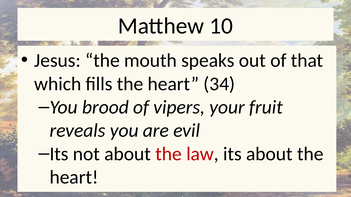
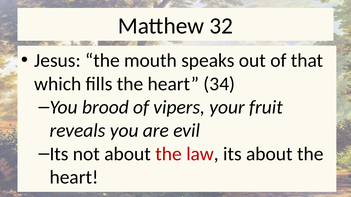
10: 10 -> 32 (221, 26)
